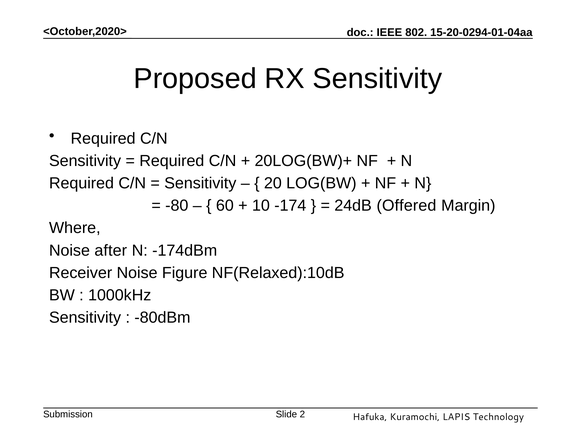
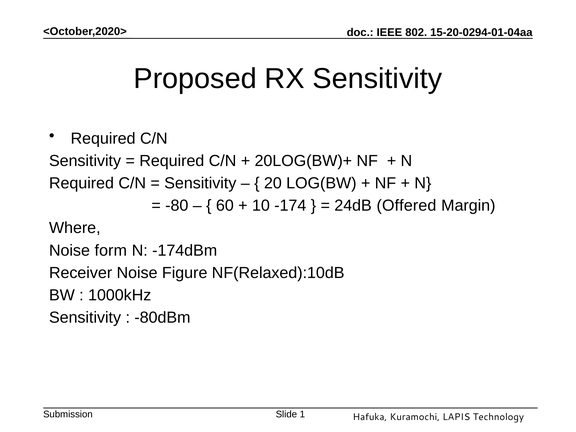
after: after -> form (111, 250)
2: 2 -> 1 (302, 414)
